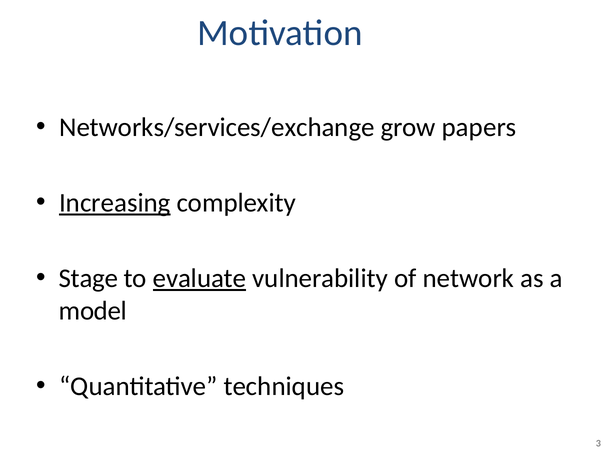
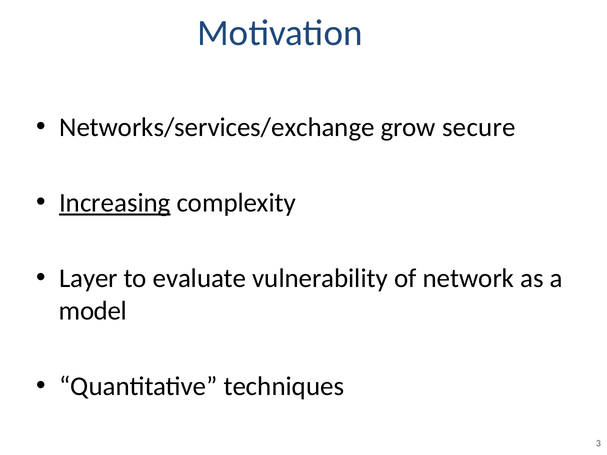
papers: papers -> secure (479, 127)
Stage: Stage -> Layer (88, 279)
evaluate underline: present -> none (200, 279)
